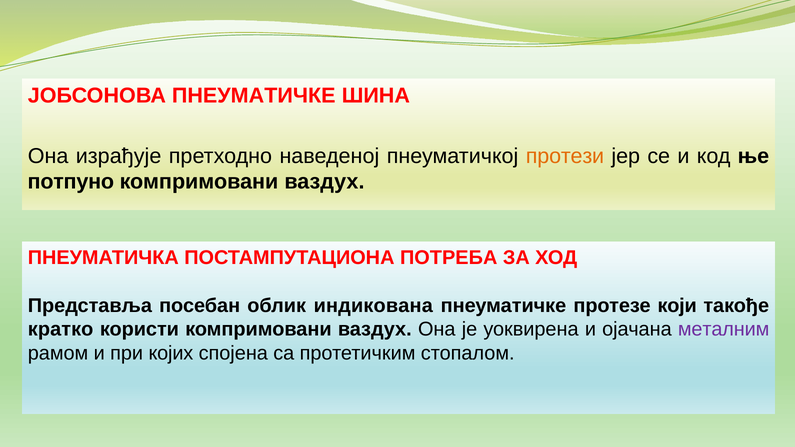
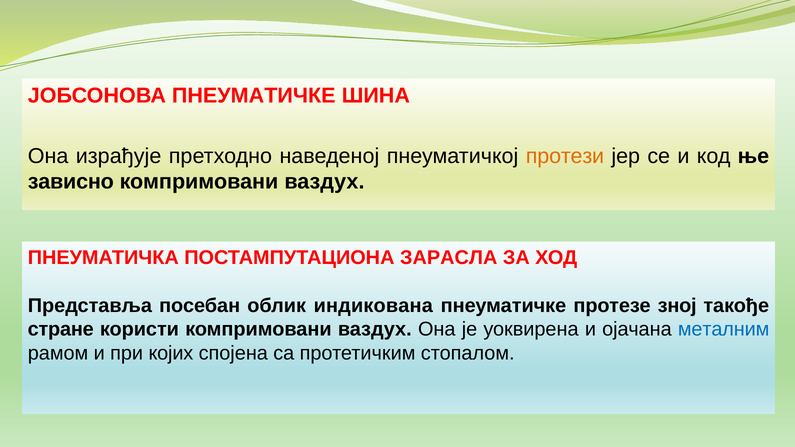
потпуно: потпуно -> зависно (71, 182)
ПОТРЕБА: ПОТРЕБА -> ЗАРАСЛА (449, 258)
који: који -> зној (677, 306)
кратко: кратко -> стране (61, 329)
металним colour: purple -> blue (724, 329)
